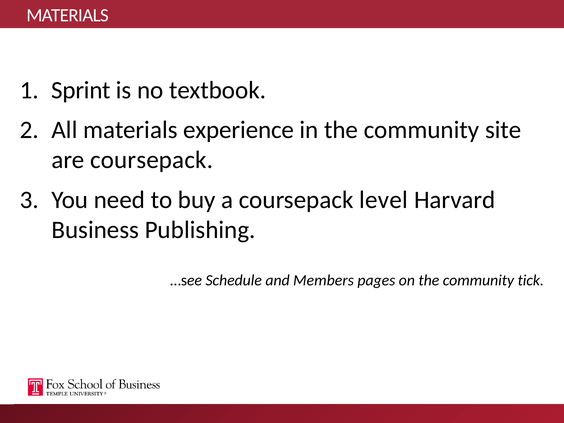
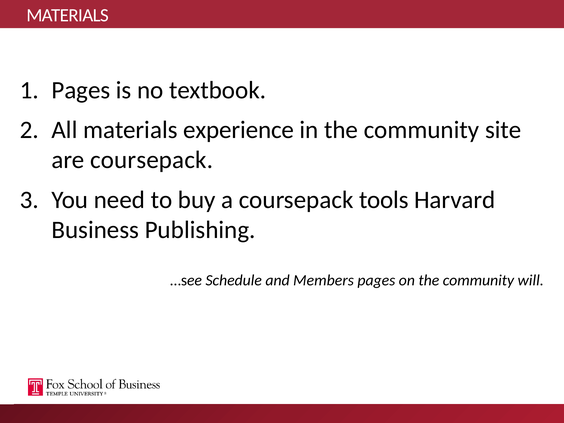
Sprint: Sprint -> Pages (81, 90)
level: level -> tools (384, 200)
tick: tick -> will (531, 280)
